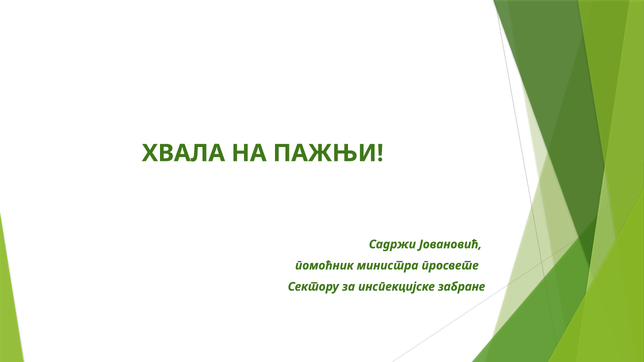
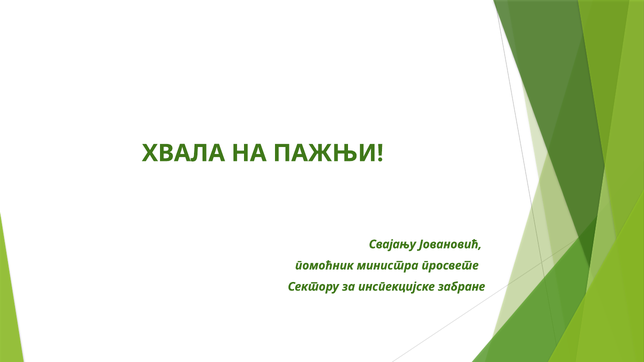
Садржи: Садржи -> Свајању (392, 245)
